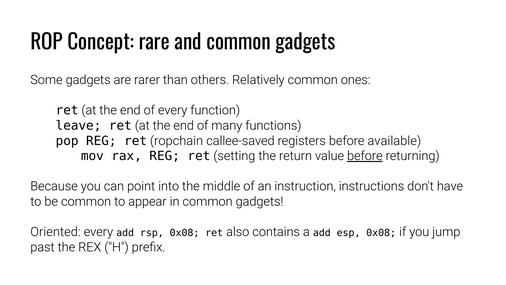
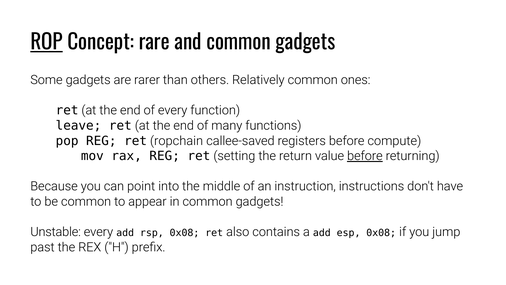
ROP underline: none -> present (47, 43)
available: available -> compute (394, 141)
Oriented: Oriented -> Unstable (56, 232)
